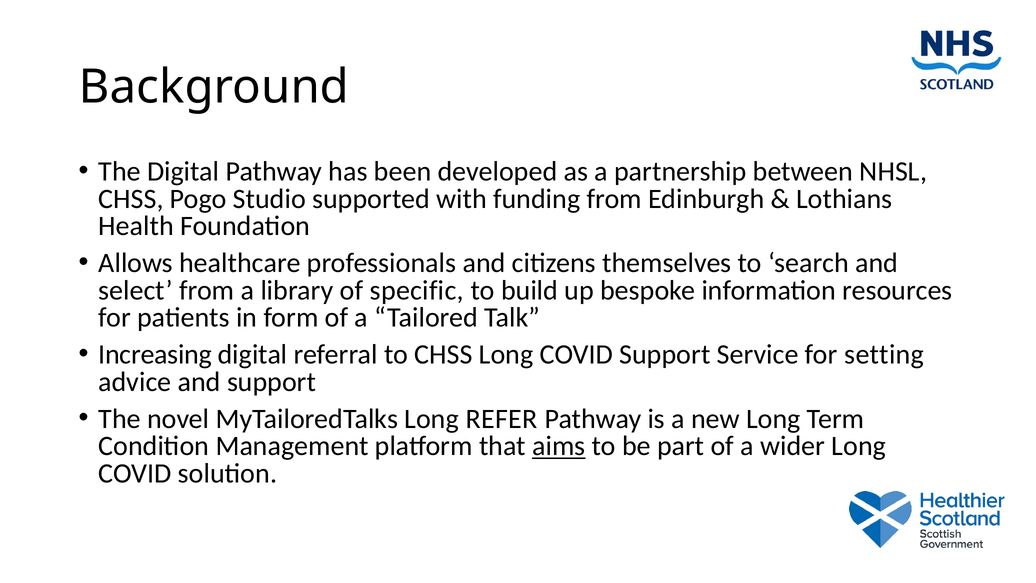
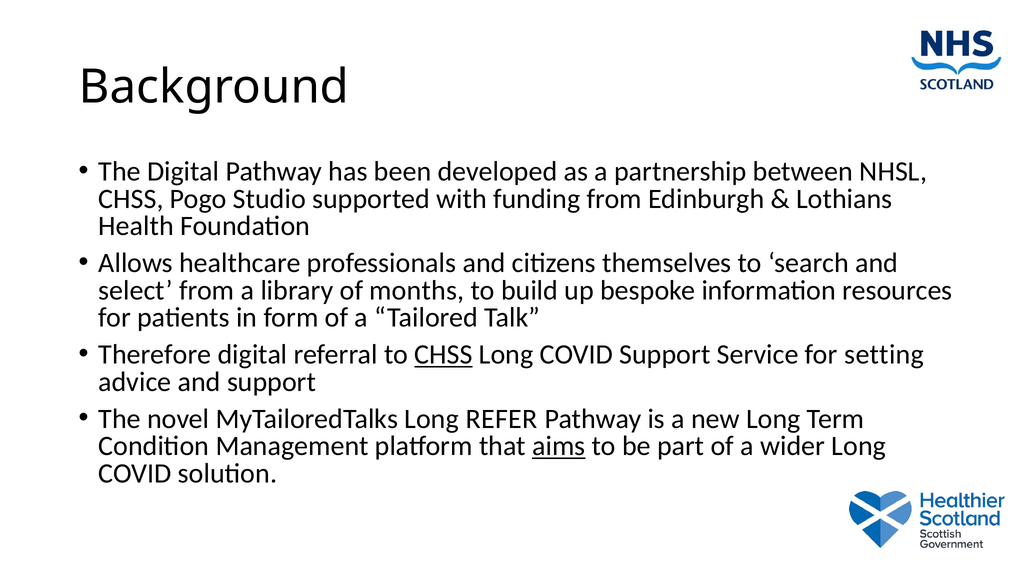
specific: specific -> months (417, 290)
Increasing: Increasing -> Therefore (155, 354)
CHSS underline: none -> present (443, 354)
